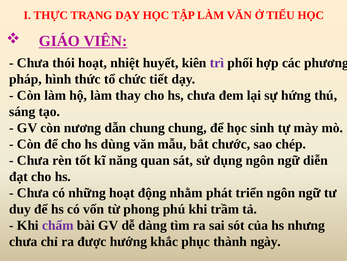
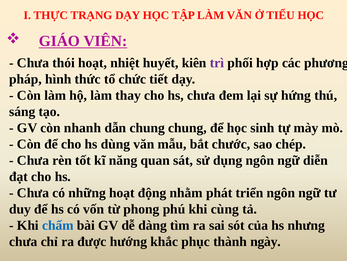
nương: nương -> nhanh (83, 128)
trầm: trầm -> cùng (225, 209)
chấm colour: purple -> blue (58, 225)
